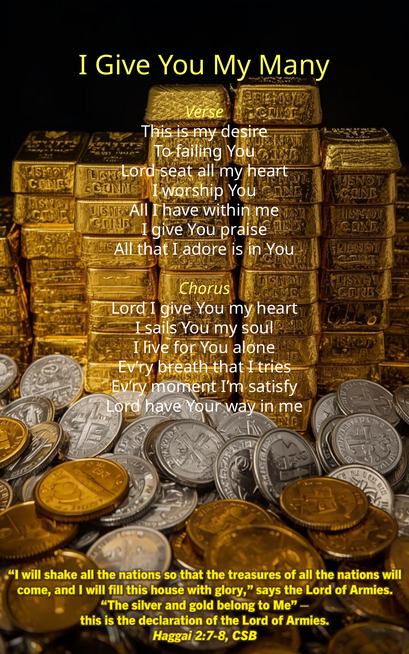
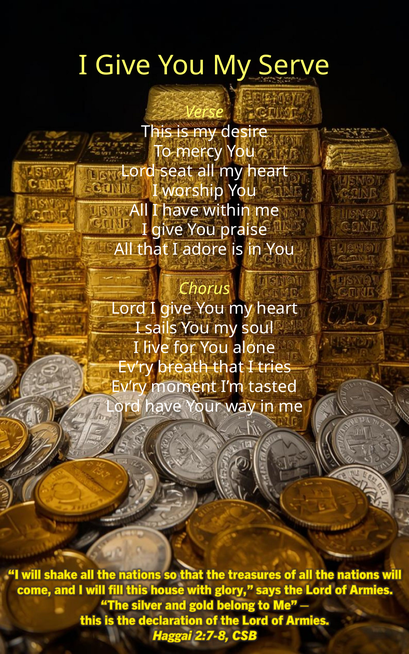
Many: Many -> Serve (294, 66)
failing: failing -> mercy (199, 152)
satisfy: satisfy -> tasted (273, 387)
